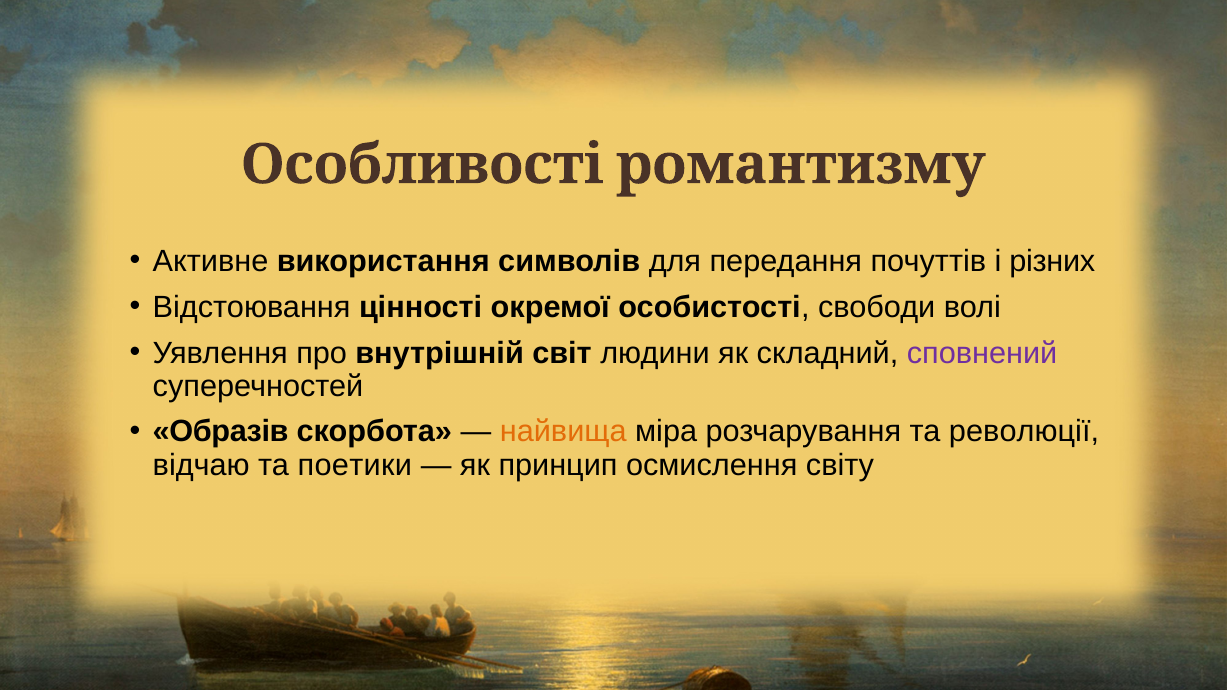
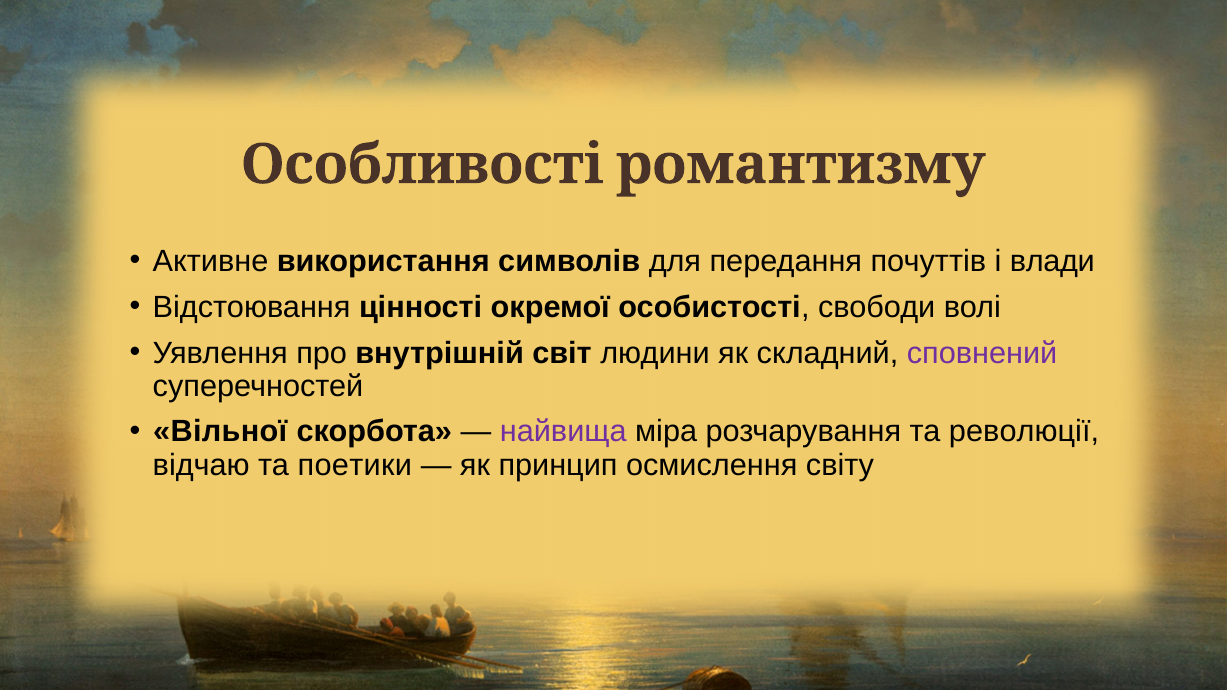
різних: різних -> влади (1052, 261)
Образів: Образів -> Вільної (220, 432)
найвища colour: orange -> purple (563, 432)
